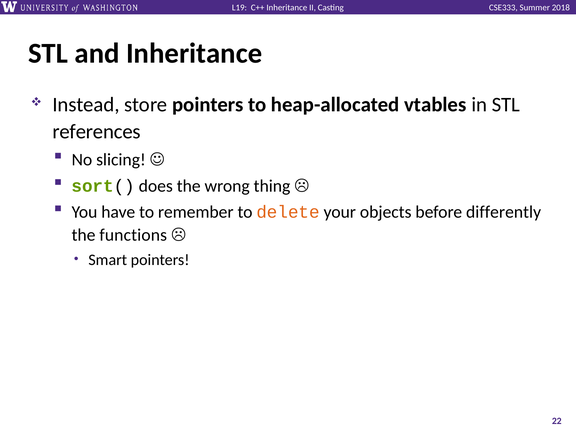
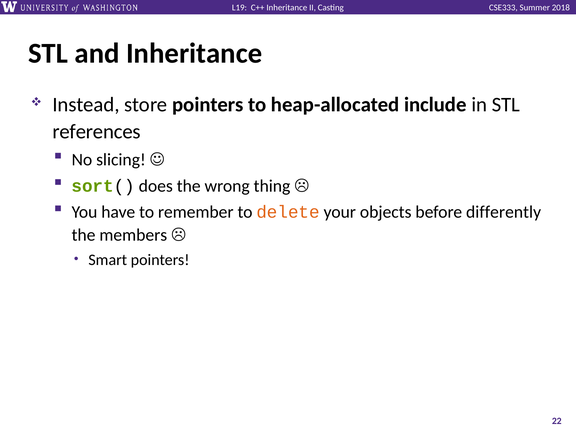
vtables: vtables -> include (435, 105)
functions: functions -> members (133, 235)
